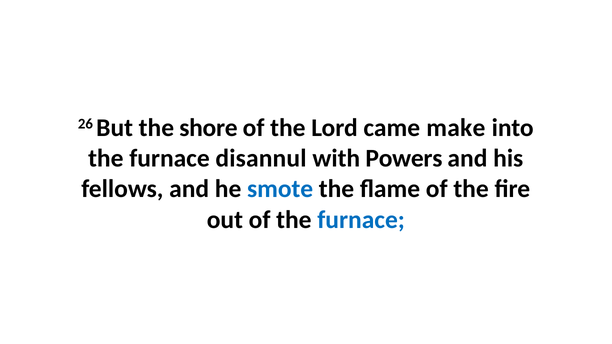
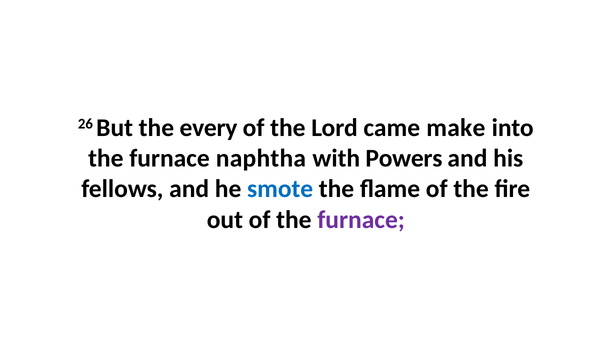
shore: shore -> every (208, 128)
disannul: disannul -> naphtha (261, 159)
furnace colour: blue -> purple (361, 220)
